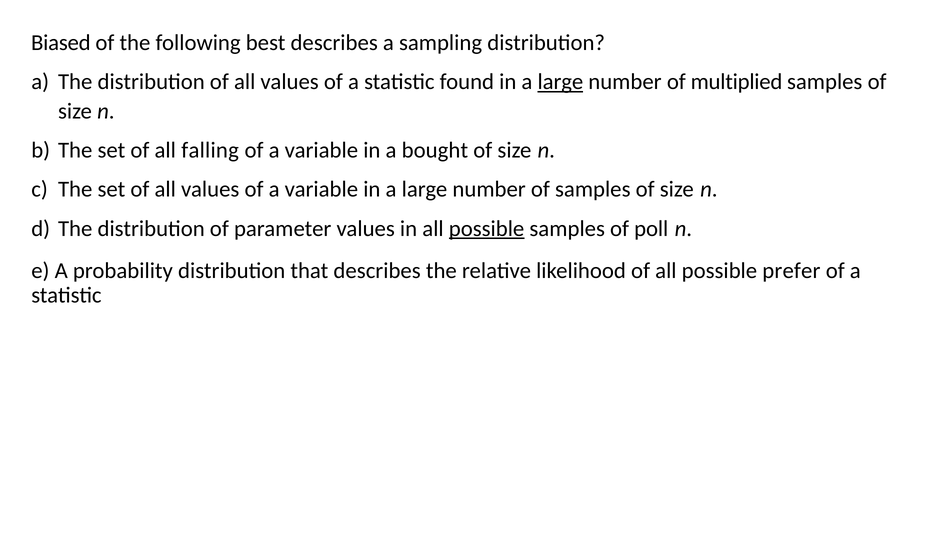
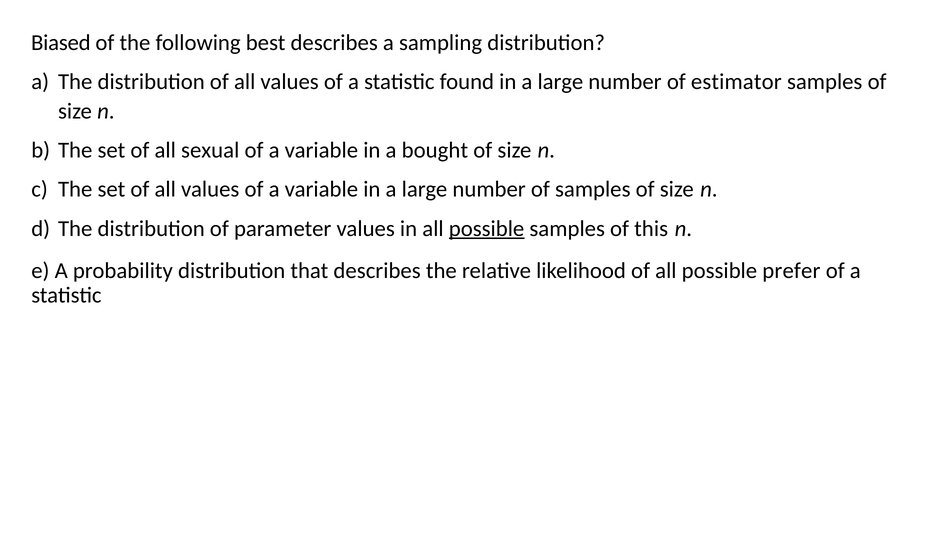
large underline: present -> none (560, 82)
multiplied: multiplied -> estimator (736, 82)
falling: falling -> sexual (210, 150)
poll: poll -> this (651, 229)
